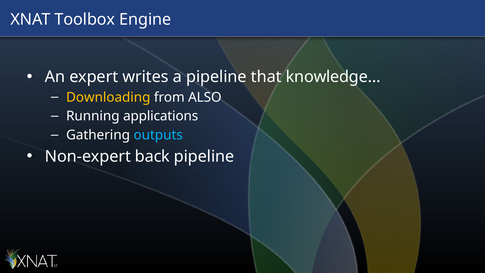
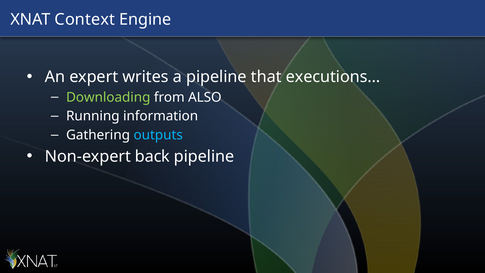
Toolbox: Toolbox -> Context (85, 19)
knowledge…: knowledge… -> executions… (333, 77)
Downloading colour: yellow -> light green (108, 97)
applications: applications -> information (161, 116)
